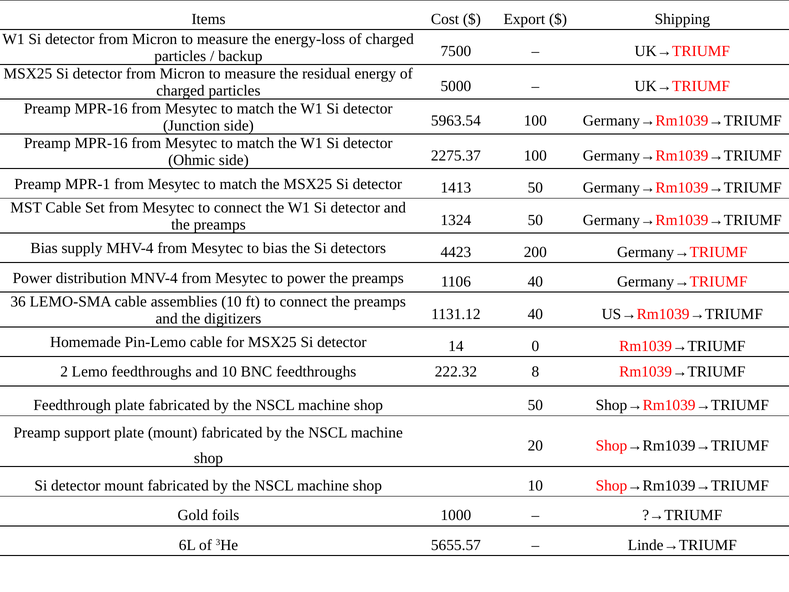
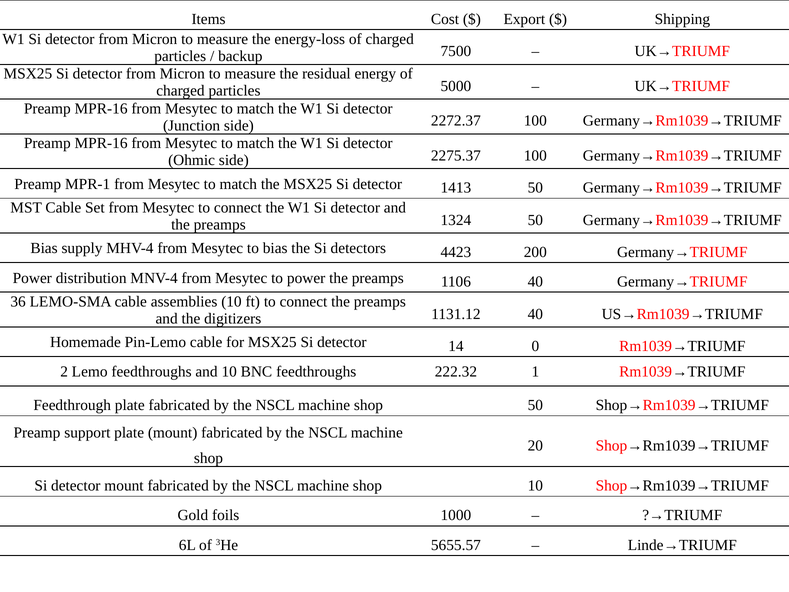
5963.54: 5963.54 -> 2272.37 (456, 121)
8: 8 -> 1 (535, 371)
